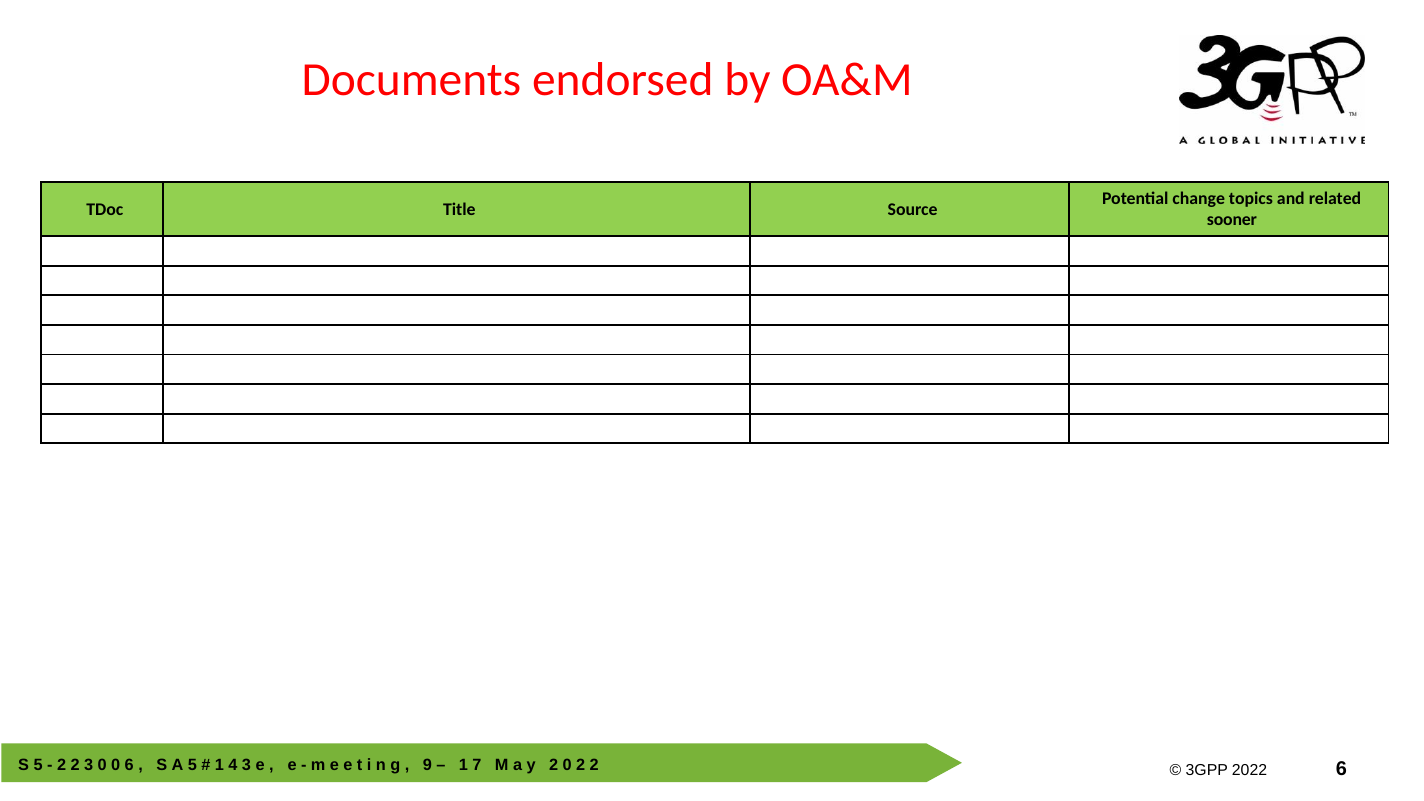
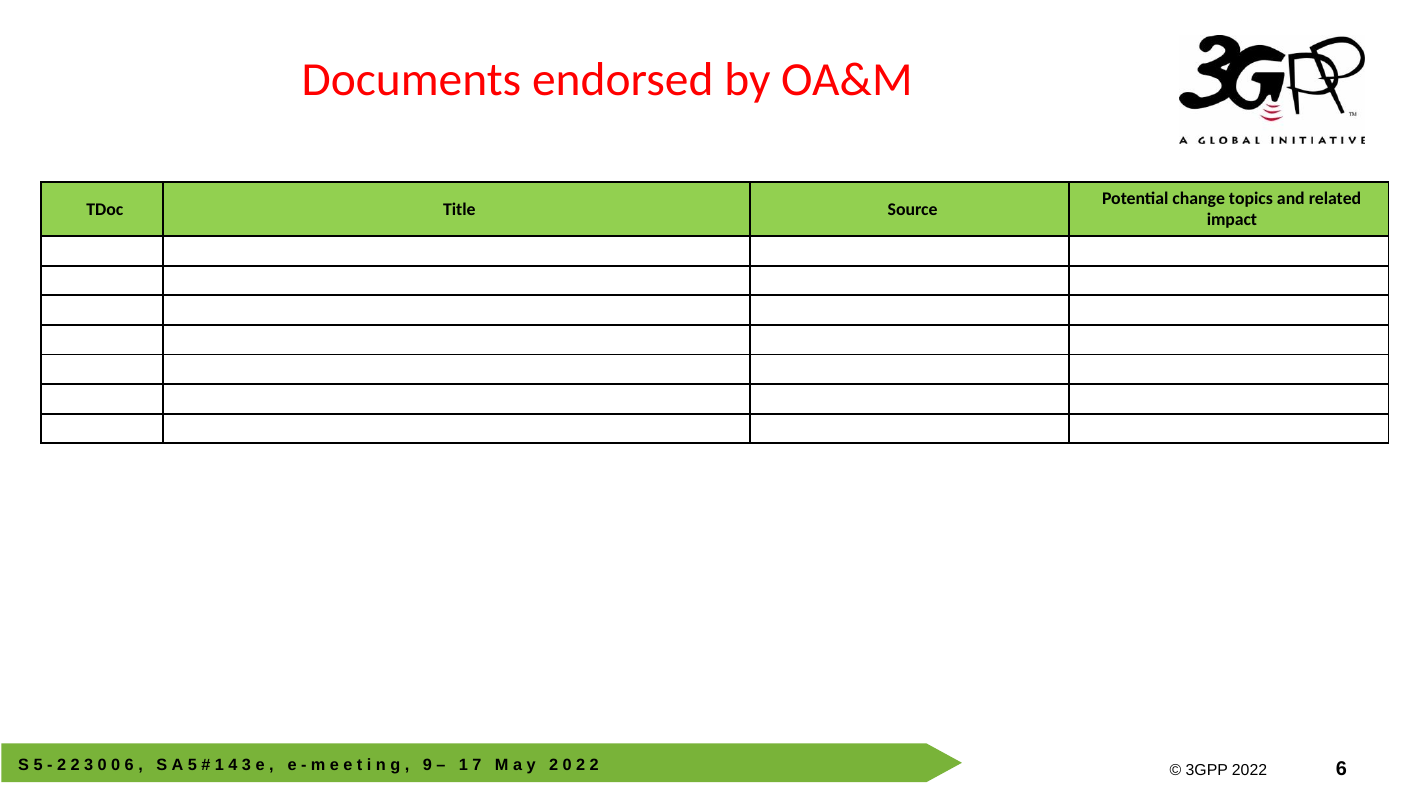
sooner: sooner -> impact (1232, 220)
